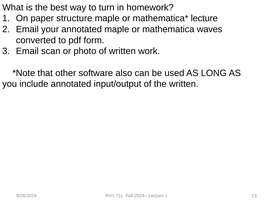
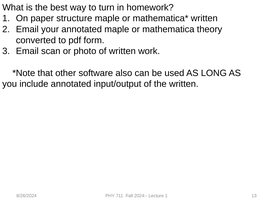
lecture: lecture -> written (204, 18)
waves: waves -> theory (210, 29)
